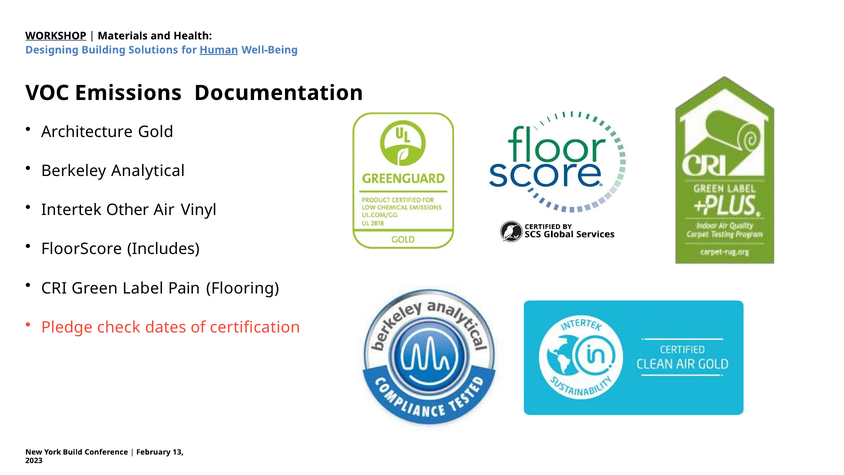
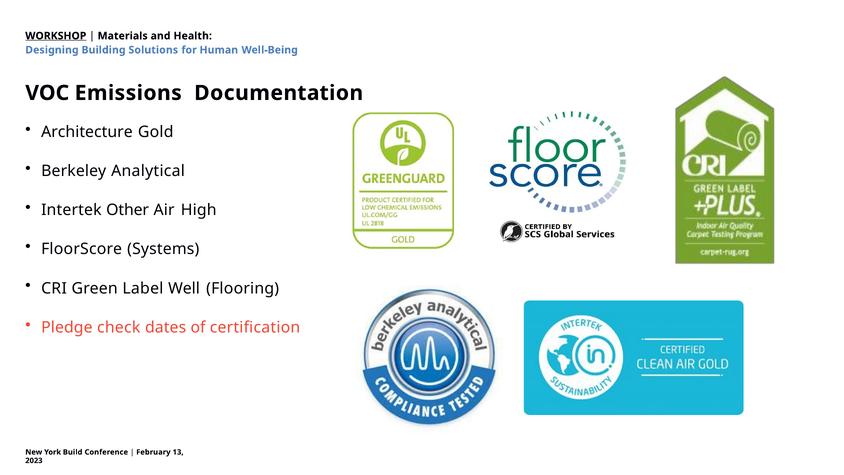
Human underline: present -> none (219, 50)
Vinyl: Vinyl -> High (199, 210)
Includes: Includes -> Systems (163, 249)
Pain: Pain -> Well (184, 288)
